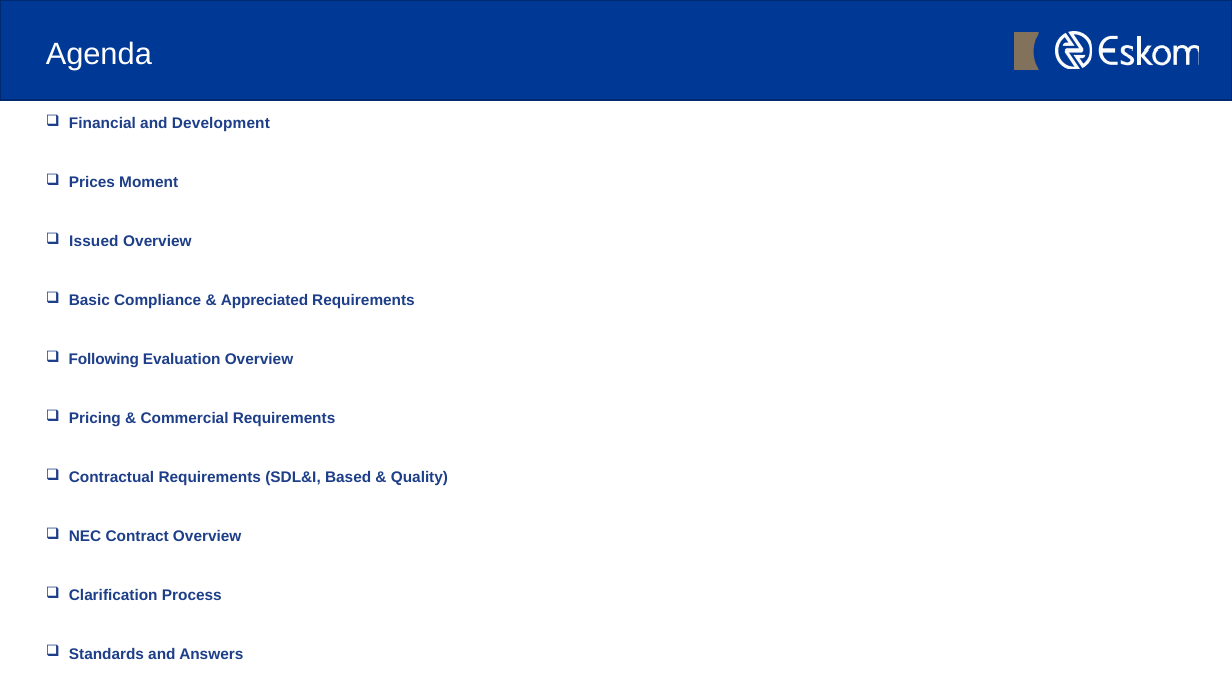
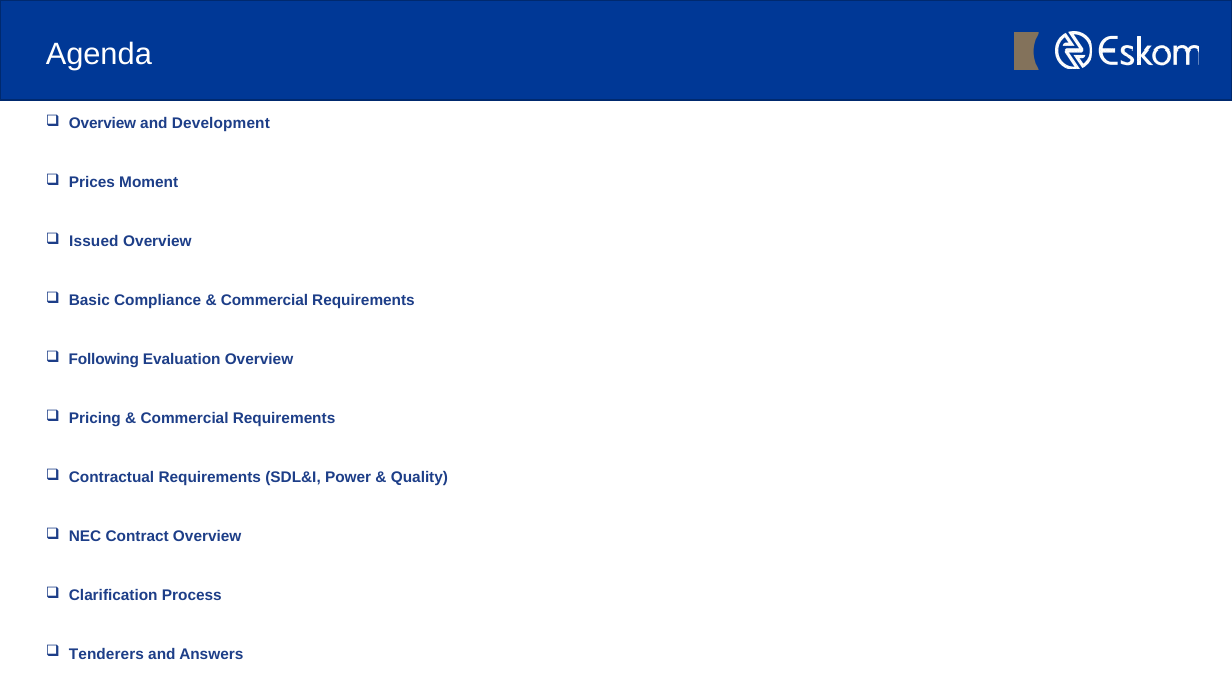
Financial: Financial -> Overview (103, 124)
Appreciated: Appreciated -> Commercial (264, 301)
Based: Based -> Power (348, 477)
Standards: Standards -> Tenderers (106, 654)
